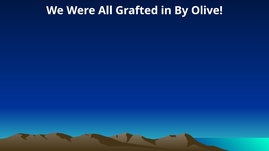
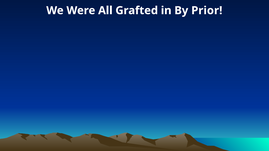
Olive: Olive -> Prior (207, 11)
